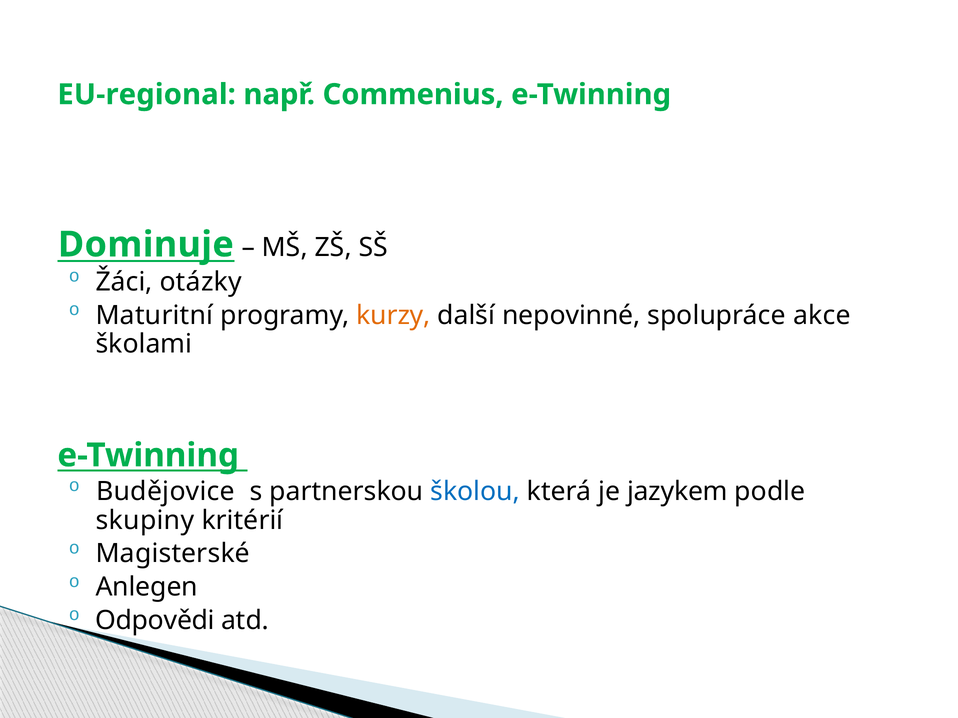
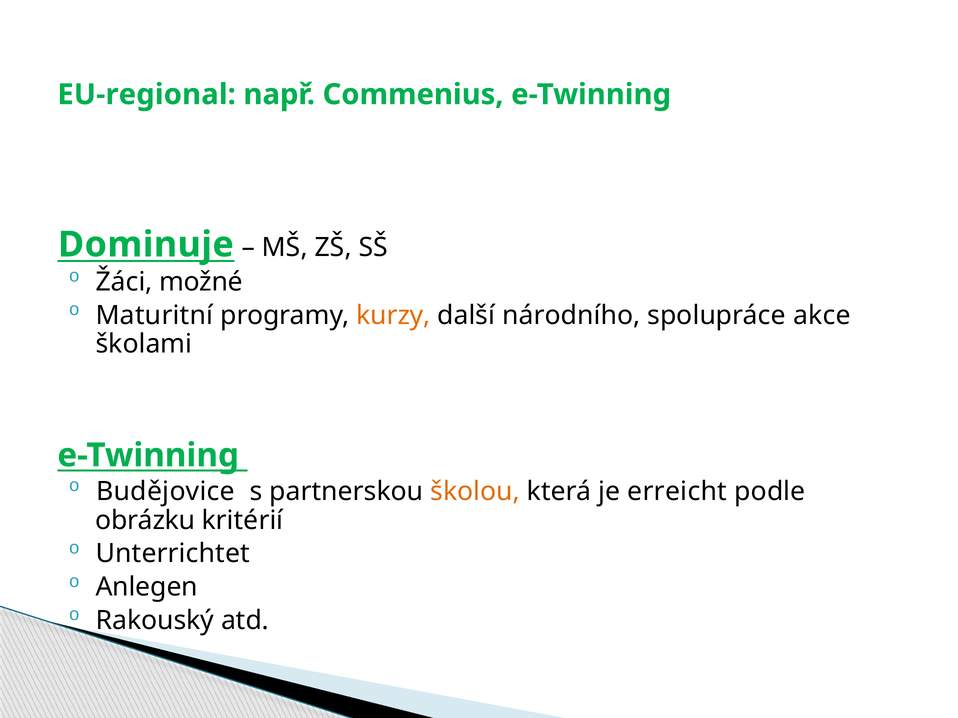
otázky: otázky -> možné (201, 282)
nepovinné: nepovinné -> národního (571, 316)
školou colour: blue -> orange (475, 492)
jazykem: jazykem -> erreicht (677, 492)
skupiny: skupiny -> obrázku (145, 521)
Magisterské: Magisterské -> Unterrichtet (173, 554)
Odpovědi: Odpovědi -> Rakouský (155, 621)
